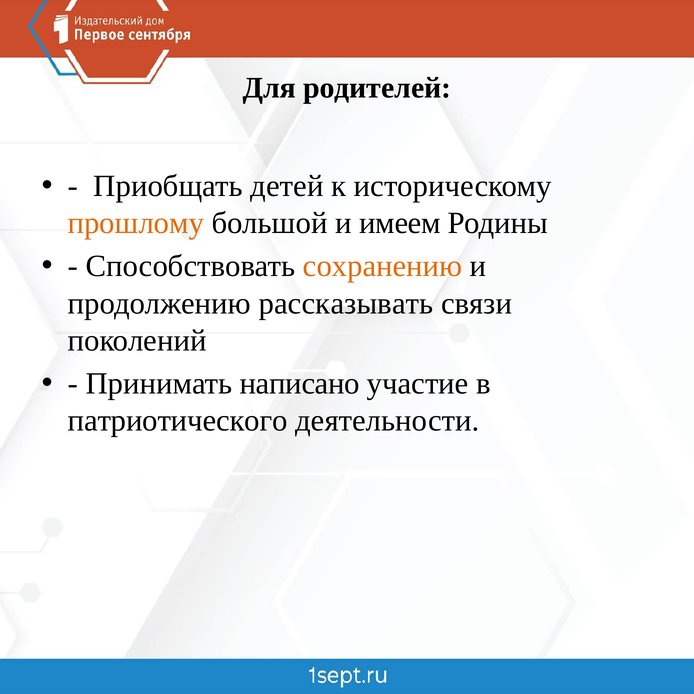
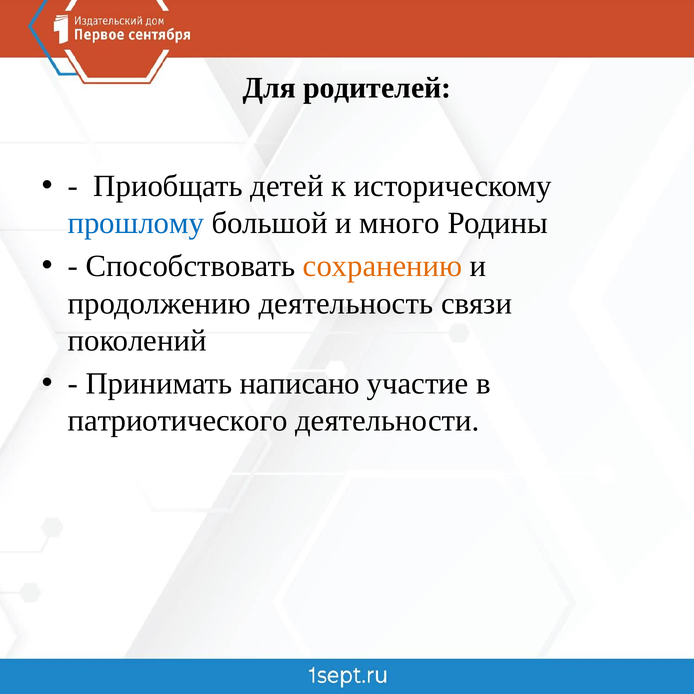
прошлому colour: orange -> blue (136, 223)
имеем: имеем -> много (400, 223)
рассказывать: рассказывать -> деятельность (346, 303)
